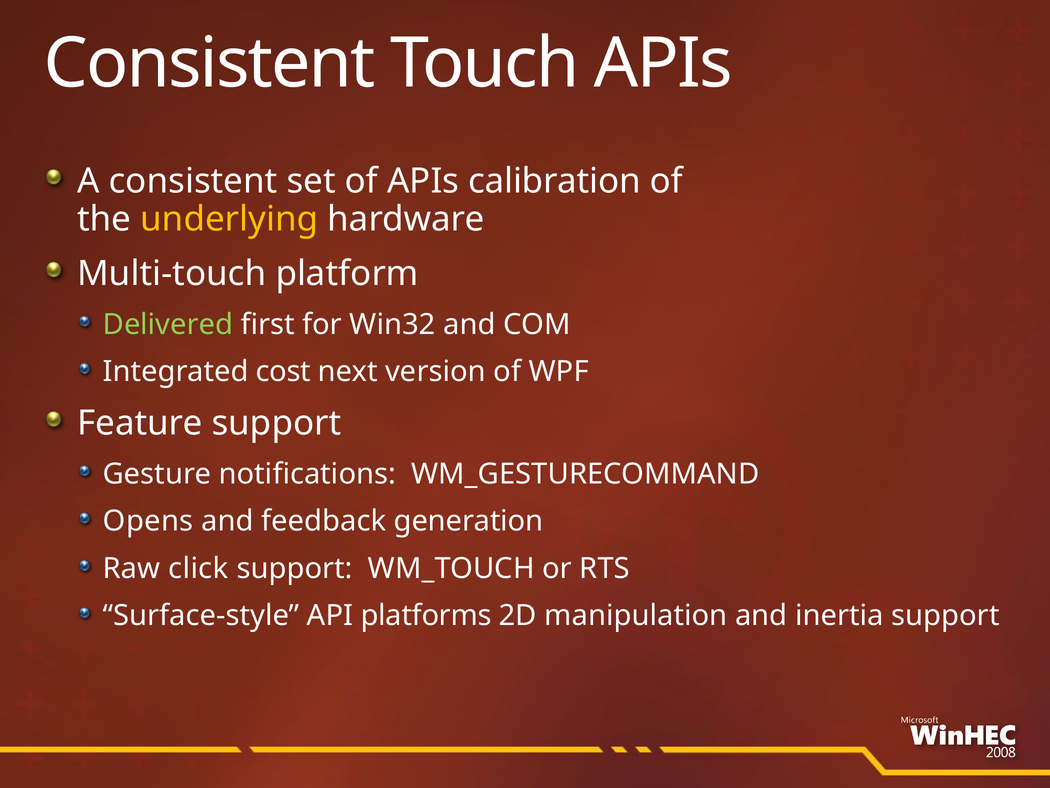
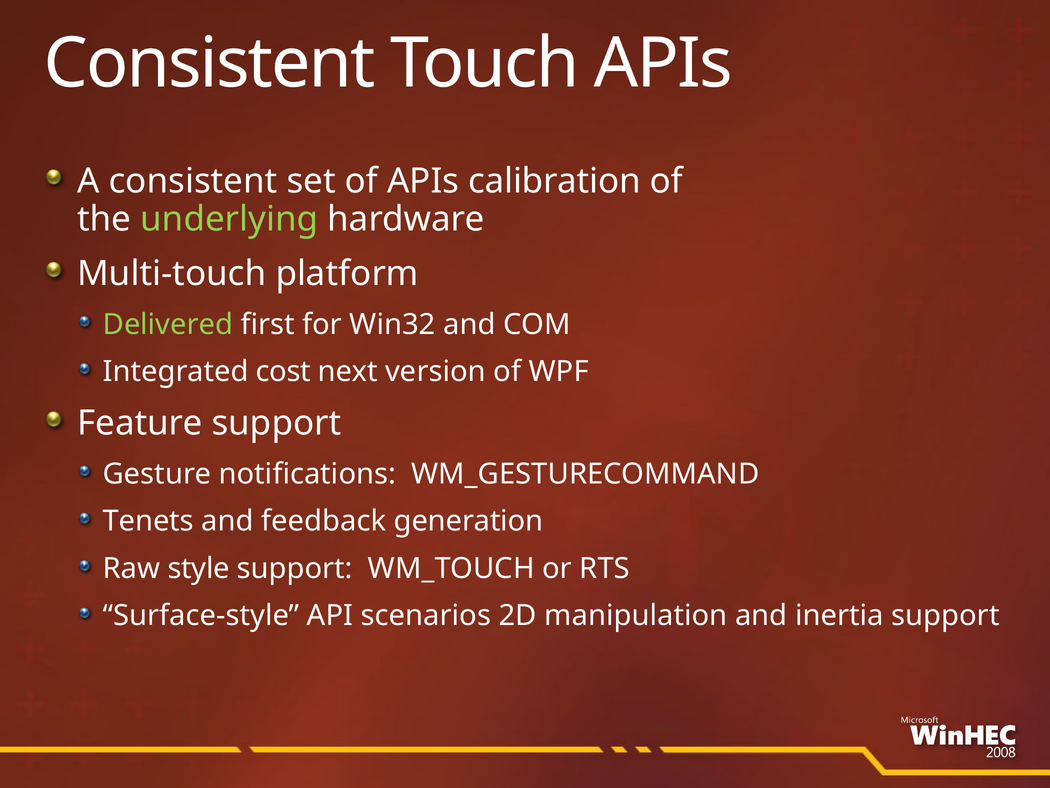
underlying colour: yellow -> light green (229, 219)
Opens: Opens -> Tenets (148, 521)
click: click -> style (199, 568)
platforms: platforms -> scenarios (426, 615)
